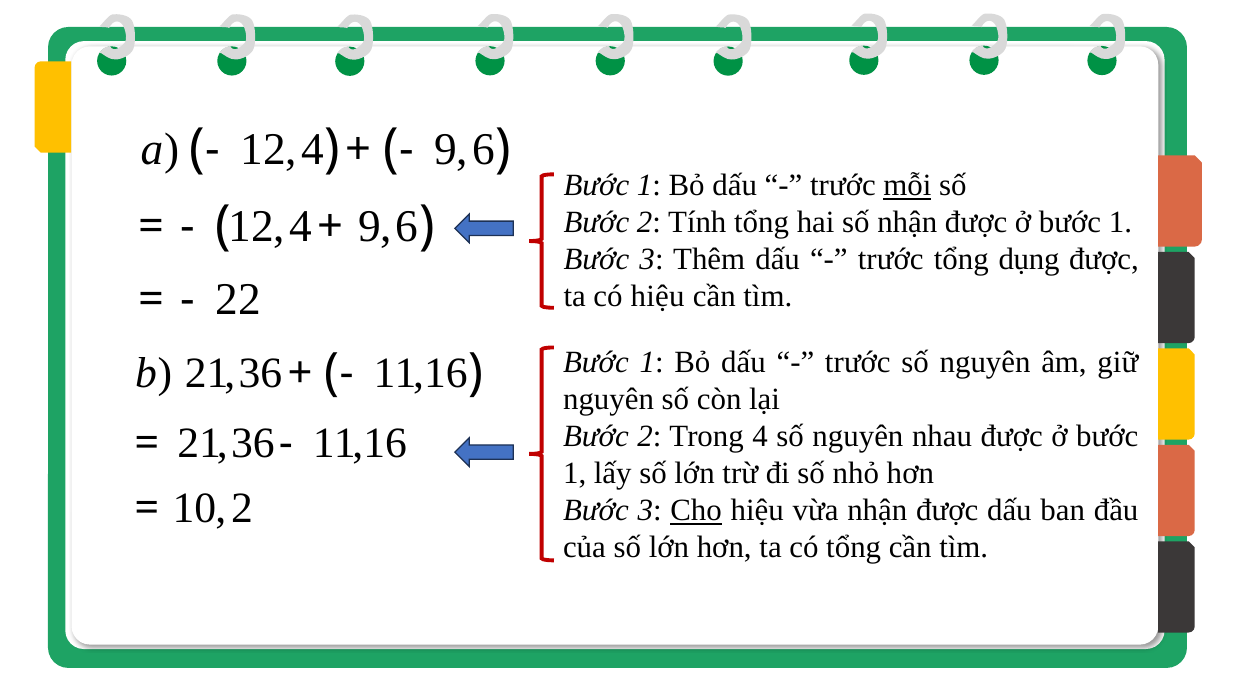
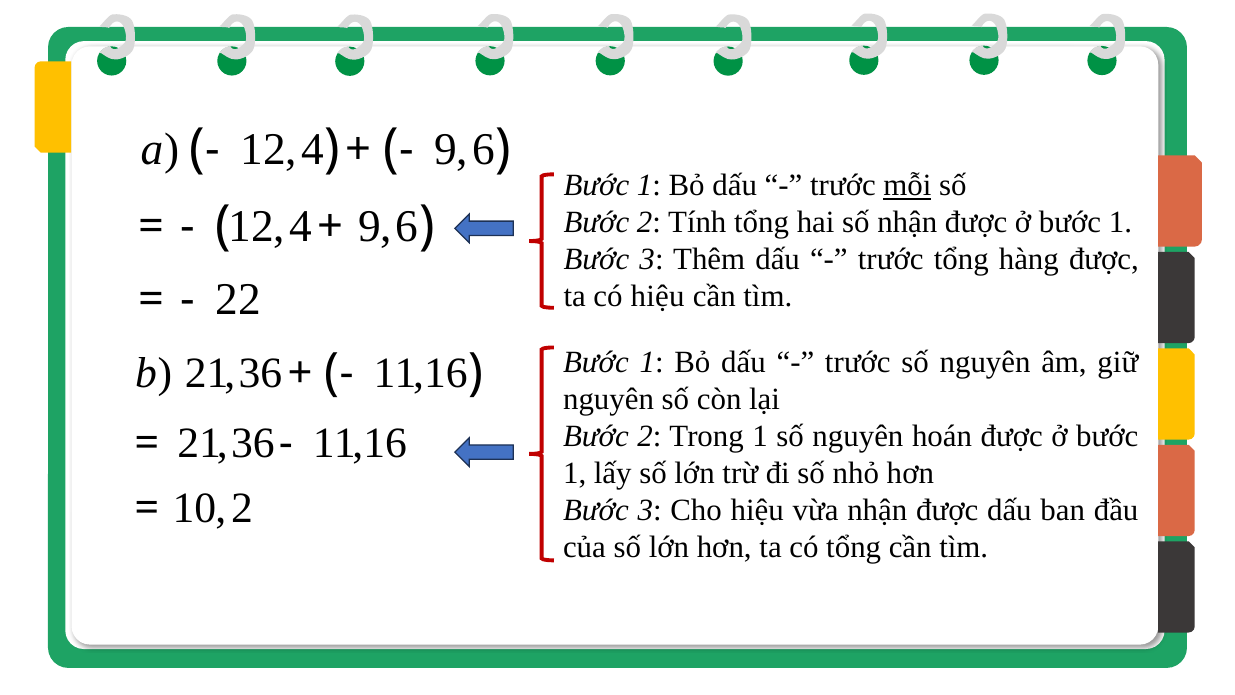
dụng: dụng -> hàng (1029, 259)
Trong 4: 4 -> 1 (760, 436)
nhau: nhau -> hoán (942, 436)
Cho underline: present -> none (696, 510)
